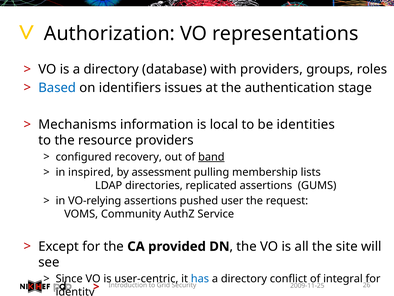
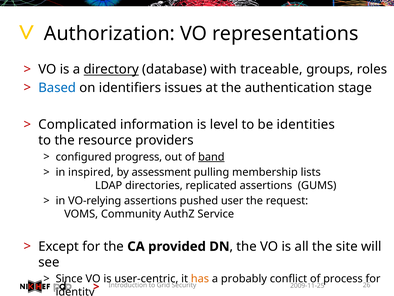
directory underline: none -> present (111, 69)
with providers: providers -> traceable (271, 69)
Mechanisms: Mechanisms -> Complicated (78, 124)
local: local -> level (224, 124)
recovery: recovery -> progress (138, 157)
has colour: blue -> orange (200, 278)
directory: directory -> probably (244, 278)
integral: integral -> process (343, 278)
